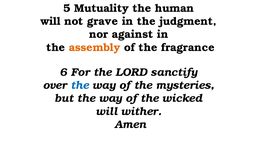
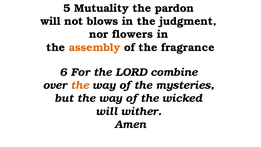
human: human -> pardon (174, 8)
grave: grave -> blows (103, 21)
against: against -> flowers (132, 34)
sanctify: sanctify -> combine (174, 72)
the colour: blue -> orange (80, 85)
